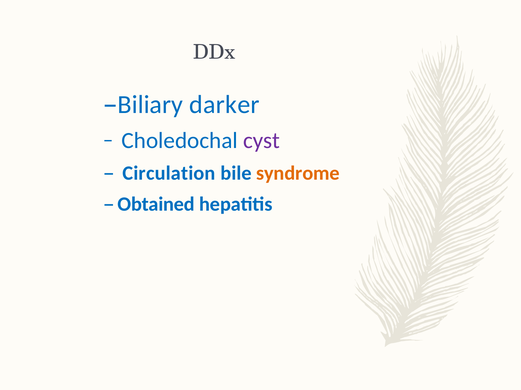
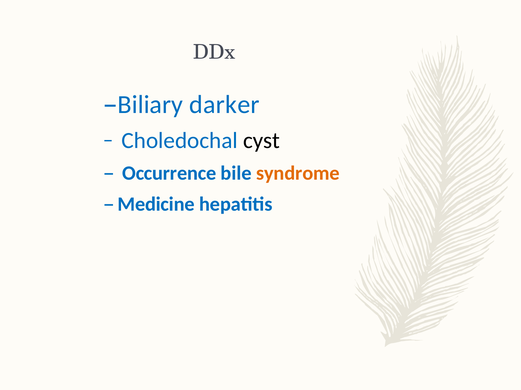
cyst colour: purple -> black (261, 141)
Circulation: Circulation -> Occurrence (169, 173)
Obtained: Obtained -> Medicine (156, 204)
